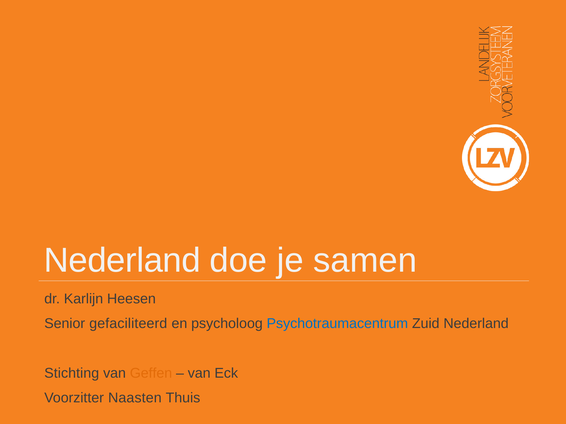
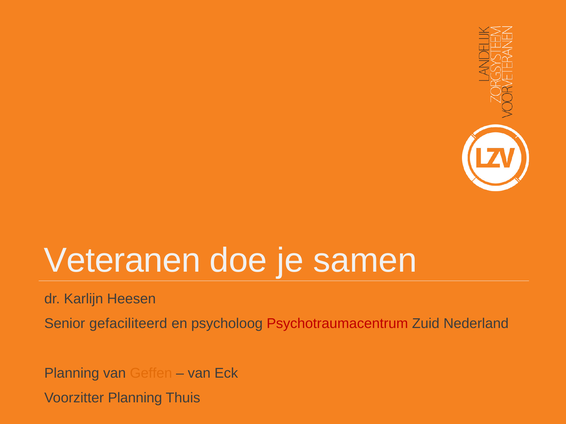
Nederland: Nederland -> Veteranen (122, 261)
Psychotraumacentrum colour: blue -> red (337, 324)
Stichting: Stichting -> Planning (72, 374)
Voorzitter Naasten: Naasten -> Planning (135, 398)
